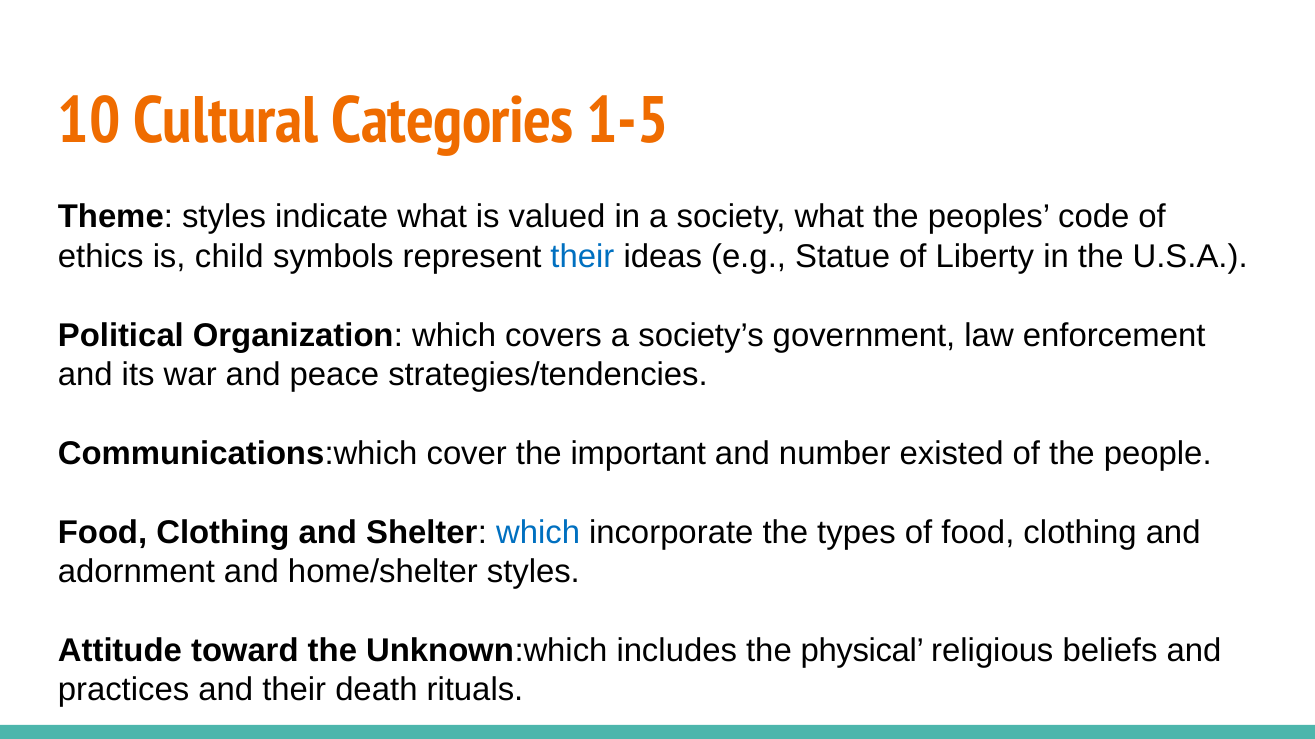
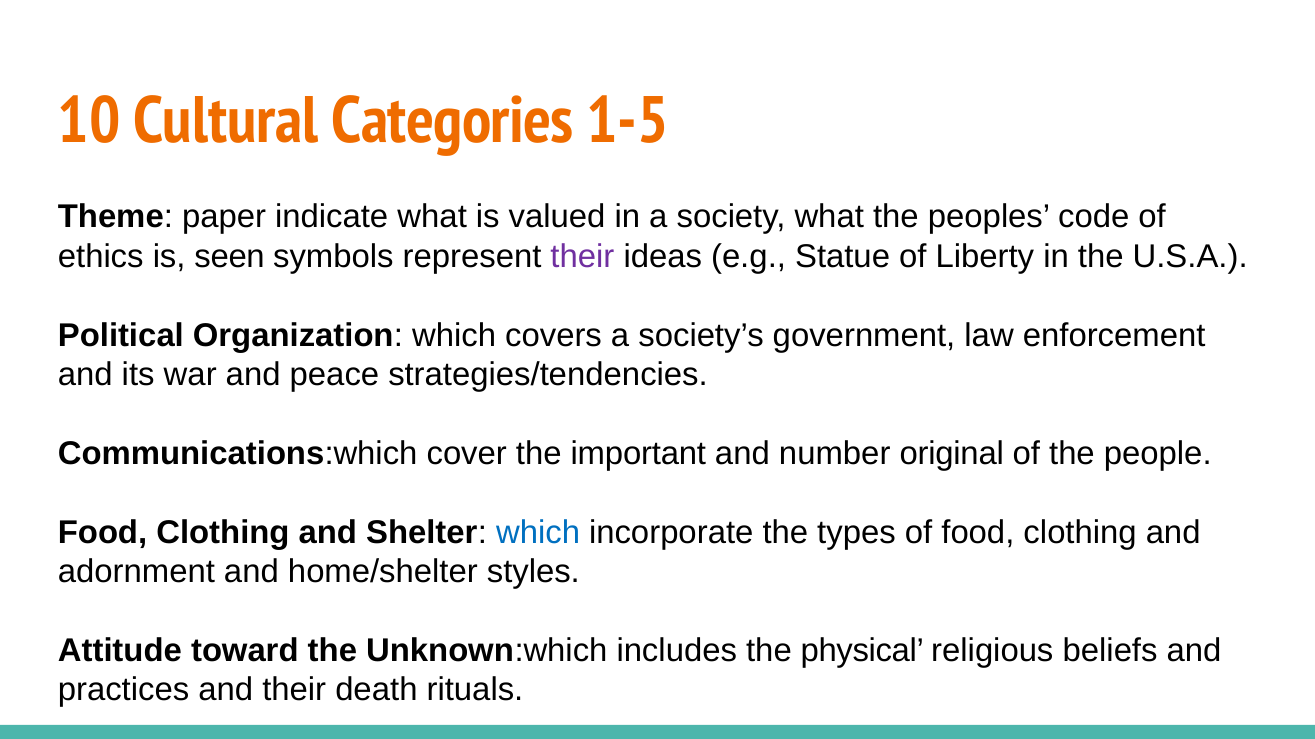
Theme styles: styles -> paper (224, 217)
child: child -> seen (230, 257)
their colour: blue -> purple (582, 257)
existed: existed -> original (952, 454)
